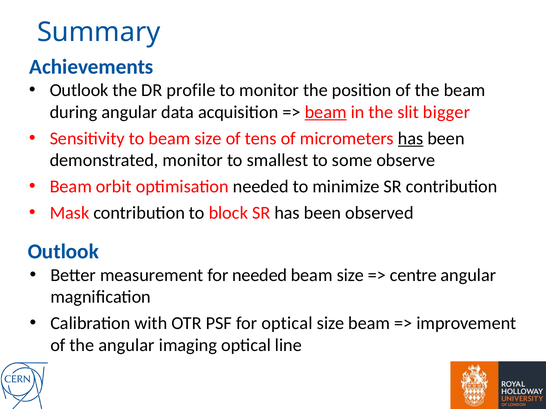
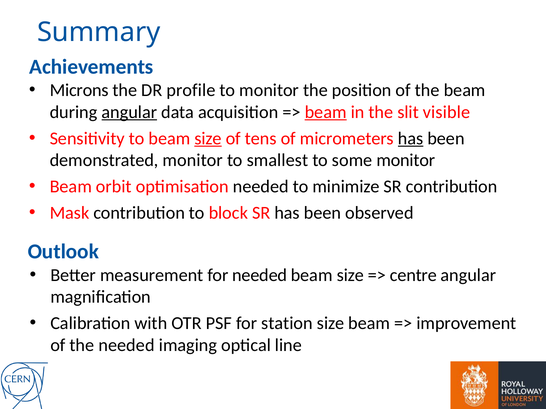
Outlook: Outlook -> Microns (79, 90)
angular underline: none -> present (129, 112)
bigger: bigger -> visible (447, 112)
size underline: none -> present (208, 139)
some observe: observe -> monitor (406, 160)
for optical: optical -> station (287, 324)
the angular: angular -> needed (127, 345)
